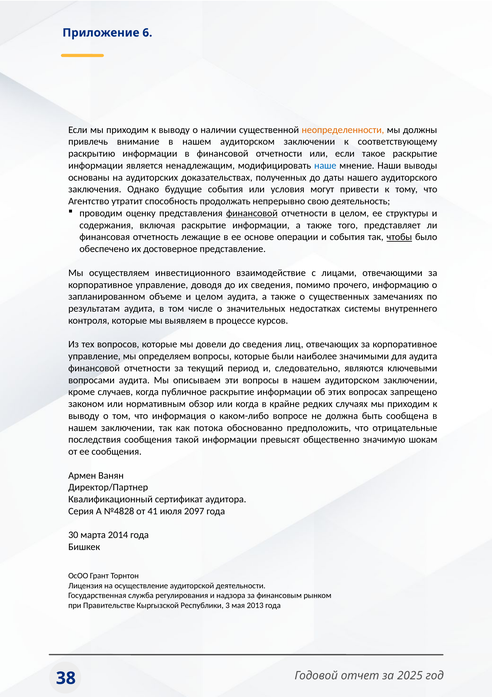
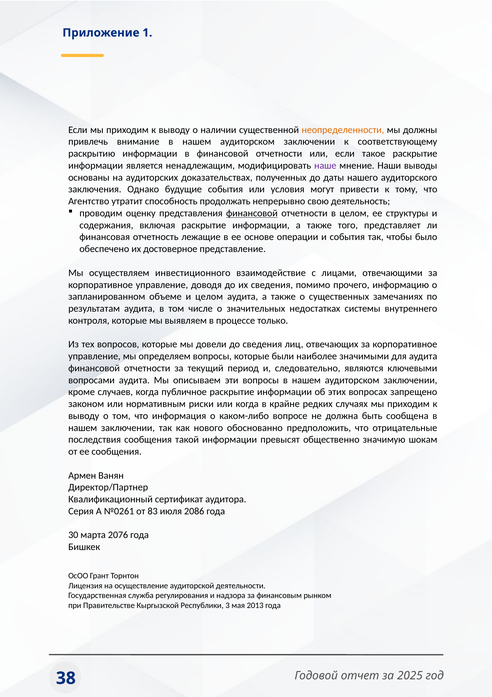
6: 6 -> 1 (147, 33)
наше colour: blue -> purple (325, 165)
чтобы underline: present -> none (399, 237)
курсов: курсов -> только (273, 320)
обзор: обзор -> риски (201, 404)
потока: потока -> нового (208, 427)
№4828: №4828 -> №0261 (119, 511)
41: 41 -> 83 (153, 511)
2097: 2097 -> 2086 (194, 511)
2014: 2014 -> 2076 (118, 534)
